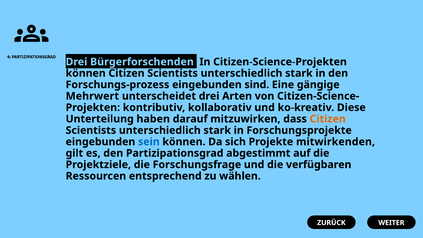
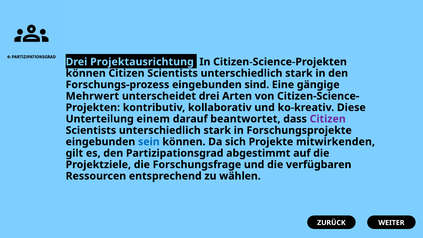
Bürgerforschenden: Bürgerforschenden -> Projektausrichtung (142, 62)
haben: haben -> einem (153, 119)
mitzuwirken: mitzuwirken -> beantwortet (245, 119)
Citizen colour: orange -> purple (328, 119)
